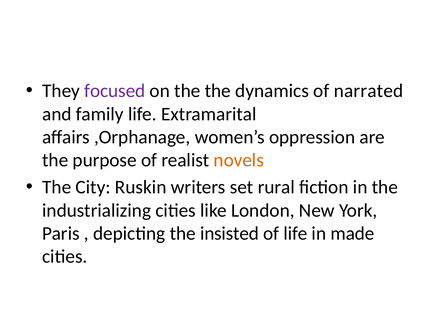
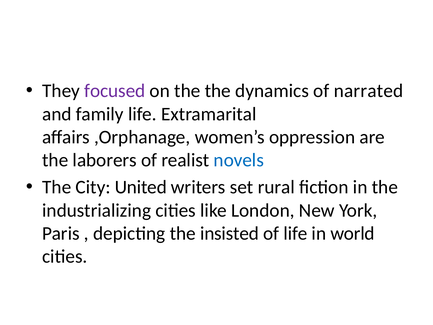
purpose: purpose -> laborers (105, 160)
novels colour: orange -> blue (239, 160)
Ruskin: Ruskin -> United (141, 187)
made: made -> world (353, 233)
